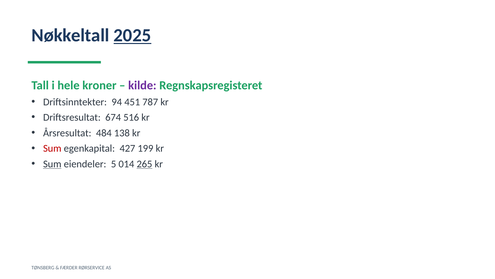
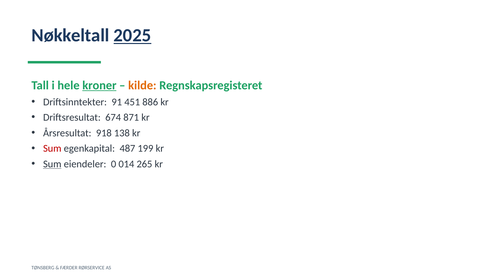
kroner underline: none -> present (99, 85)
kilde colour: purple -> orange (142, 85)
94: 94 -> 91 (117, 102)
787: 787 -> 886 (150, 102)
516: 516 -> 871 (131, 117)
484: 484 -> 918 (104, 133)
427: 427 -> 487 (127, 148)
5: 5 -> 0 (114, 164)
265 underline: present -> none (144, 164)
